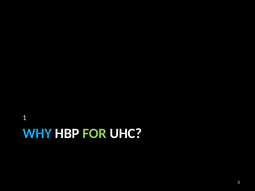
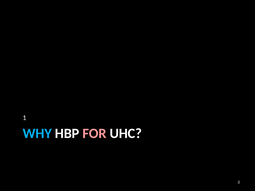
FOR colour: light green -> pink (94, 134)
